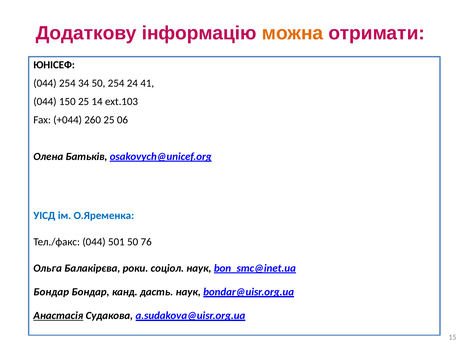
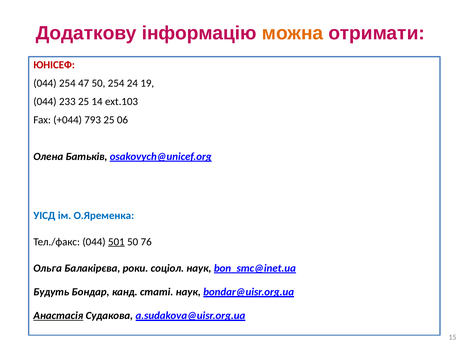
ЮНІСЕФ colour: black -> red (54, 65)
34: 34 -> 47 (84, 83)
41: 41 -> 19 (147, 83)
150: 150 -> 233 (67, 101)
260: 260 -> 793 (93, 120)
501 underline: none -> present (116, 242)
Бондар: Бондар -> Будуть (51, 292)
дасть: дасть -> статі (157, 292)
